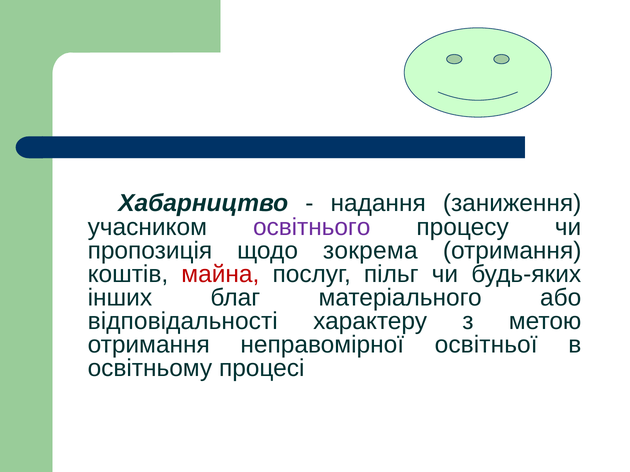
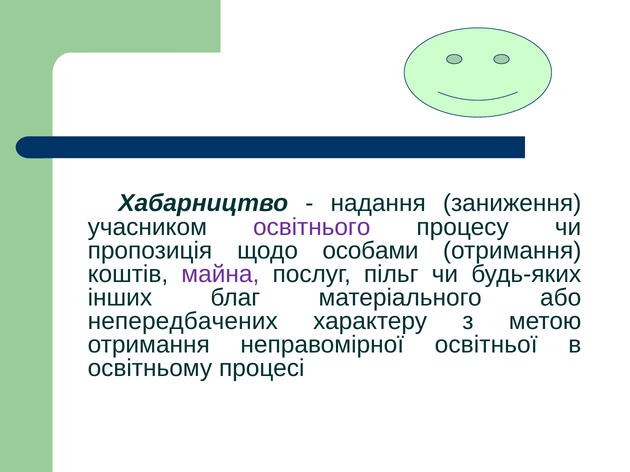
зокрема: зокрема -> особами (371, 251)
майна colour: red -> purple (220, 274)
відповідальності: відповідальності -> непередбачених (183, 322)
